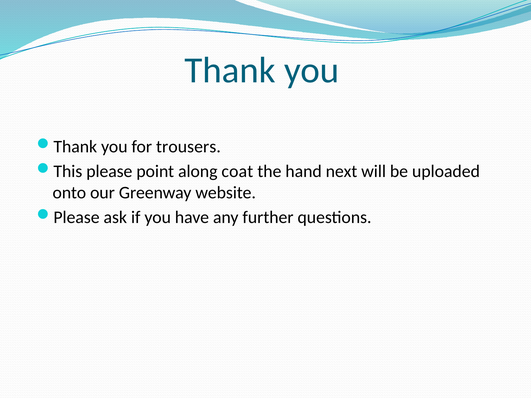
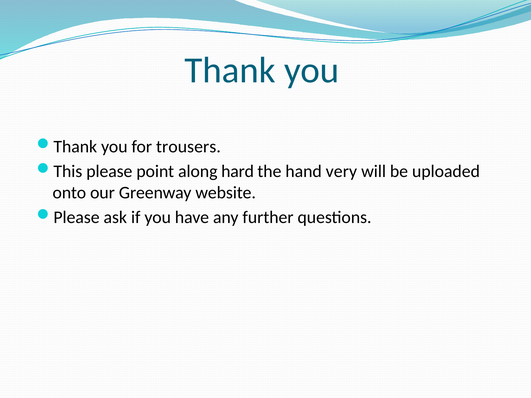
coat: coat -> hard (238, 171)
next: next -> very (341, 171)
